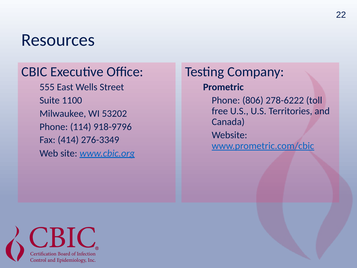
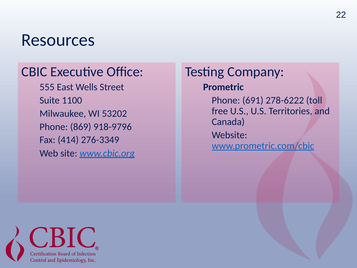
806: 806 -> 691 (253, 100)
114: 114 -> 869 (81, 127)
